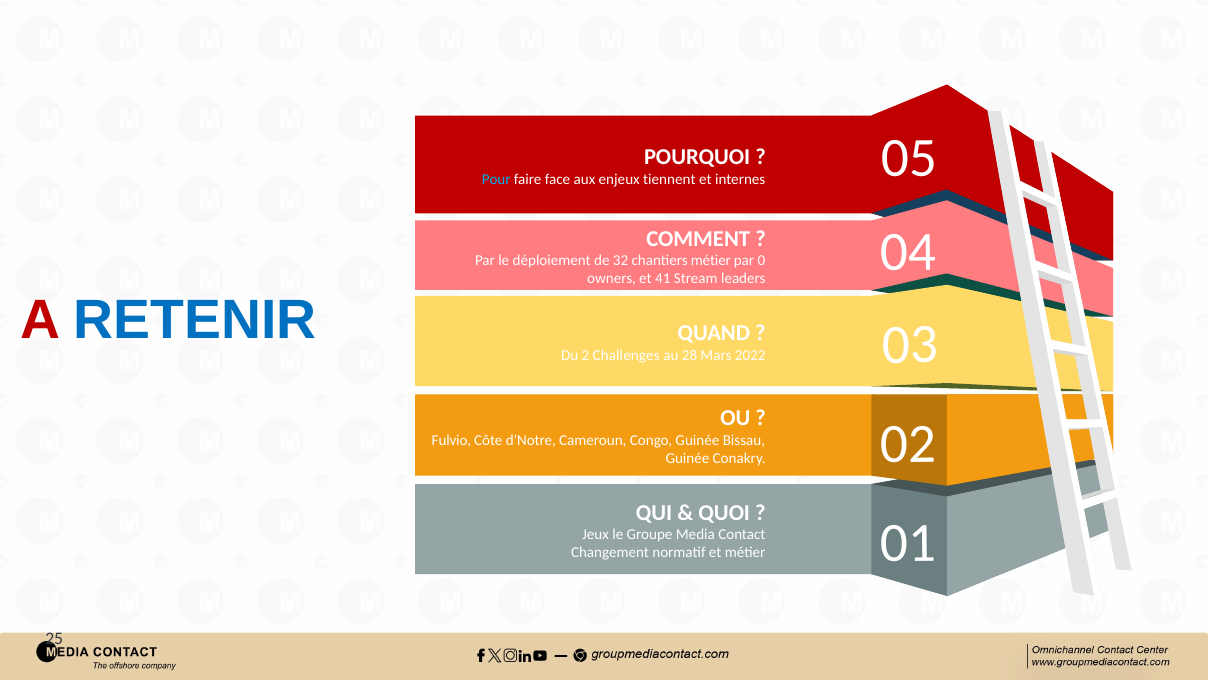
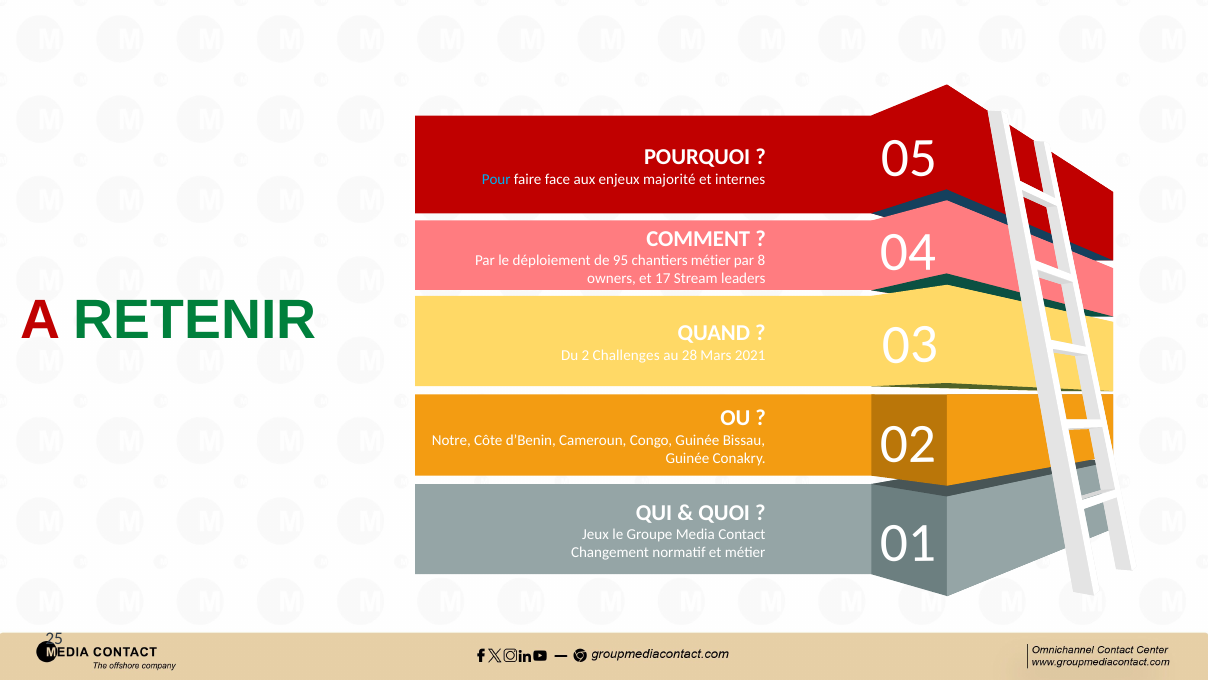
tiennent: tiennent -> majorité (669, 179)
32: 32 -> 95 (621, 261)
0: 0 -> 8 (761, 261)
41: 41 -> 17 (663, 279)
RETENIR colour: blue -> green (195, 319)
2022: 2022 -> 2021 (750, 355)
Fulvio: Fulvio -> Notre (451, 440)
d’Notre: d’Notre -> d’Benin (531, 440)
